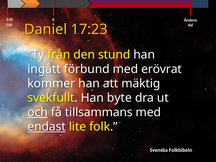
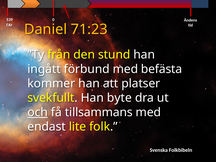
17:23: 17:23 -> 71:23 (89, 29)
erövrat: erövrat -> befästa (162, 69)
mäktig: mäktig -> platser (141, 83)
endast underline: present -> none (47, 127)
